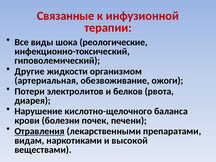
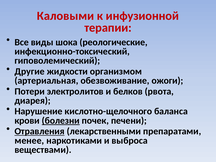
Связанные: Связанные -> Каловыми (65, 16)
болезни underline: none -> present (61, 121)
видам: видам -> менее (29, 141)
высокой: высокой -> выброса (130, 141)
